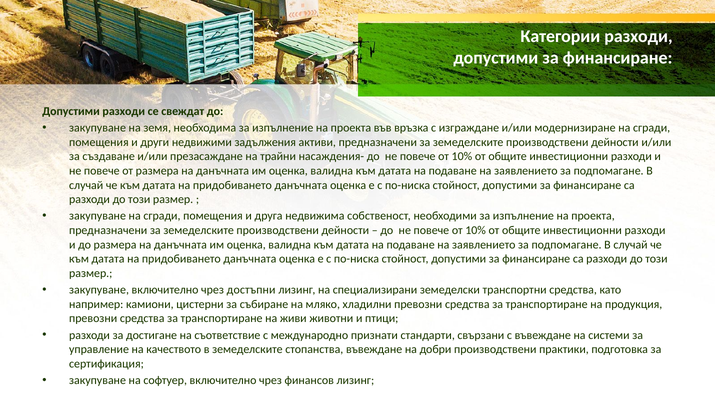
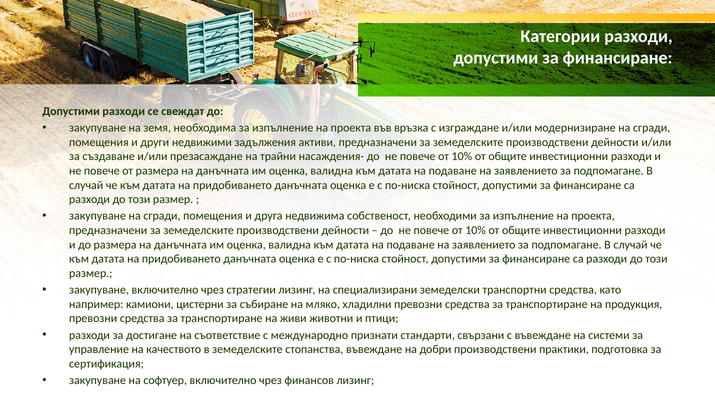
достъпни: достъпни -> стратегии (251, 290)
